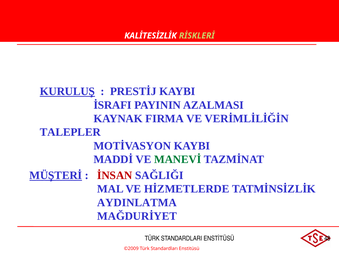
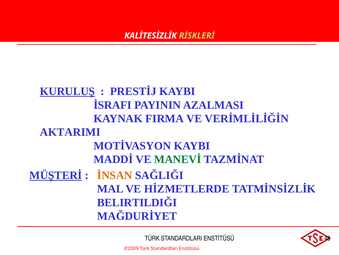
TALEPLER: TALEPLER -> AKTARIMI (70, 132)
İNSAN colour: red -> orange (115, 175)
AYDINLATMA: AYDINLATMA -> BELIRTILDIĞI (137, 202)
